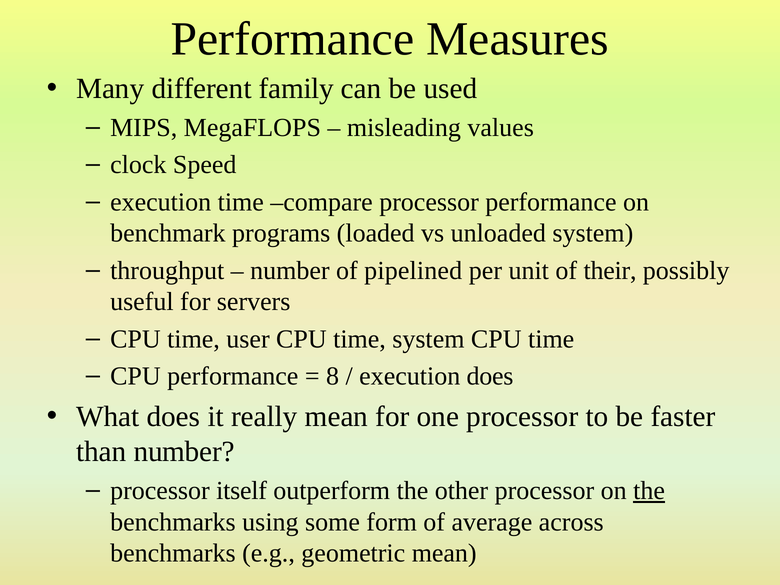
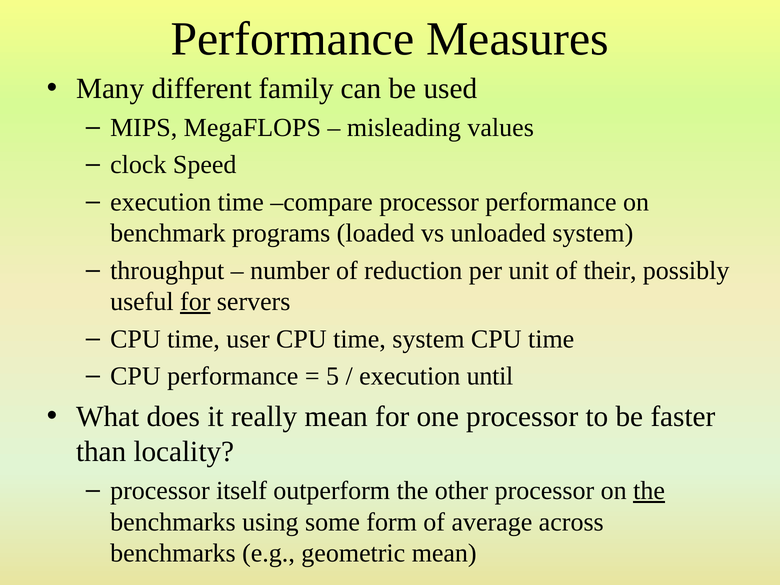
pipelined: pipelined -> reduction (413, 271)
for underline: none -> present (195, 302)
8: 8 -> 5 (333, 376)
execution does: does -> until (490, 376)
than number: number -> locality (184, 452)
